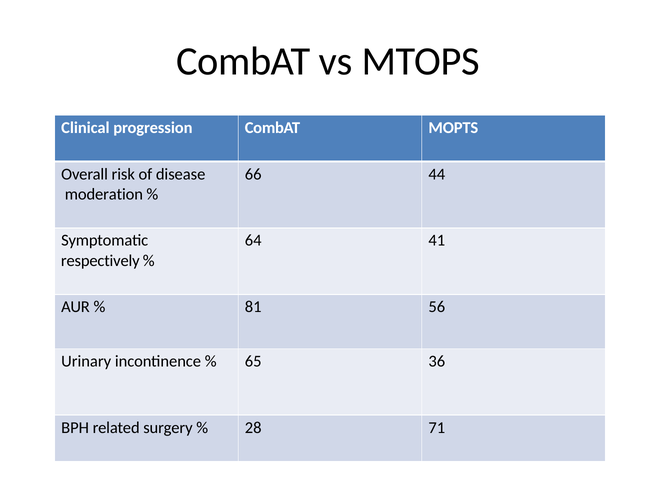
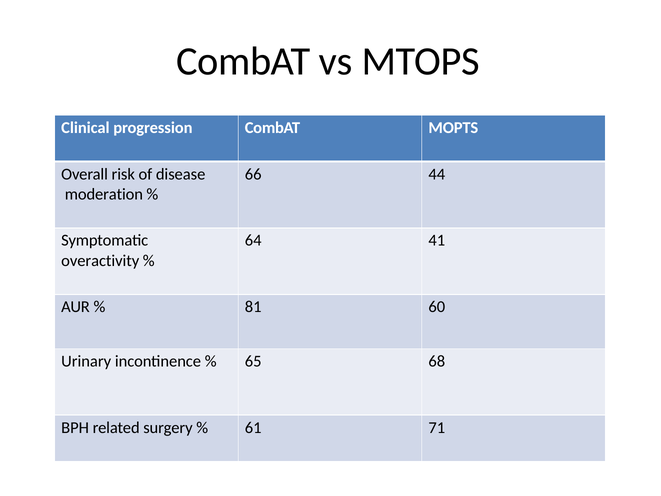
respectively: respectively -> overactivity (100, 261)
56: 56 -> 60 (437, 307)
36: 36 -> 68 (437, 361)
28: 28 -> 61 (253, 427)
